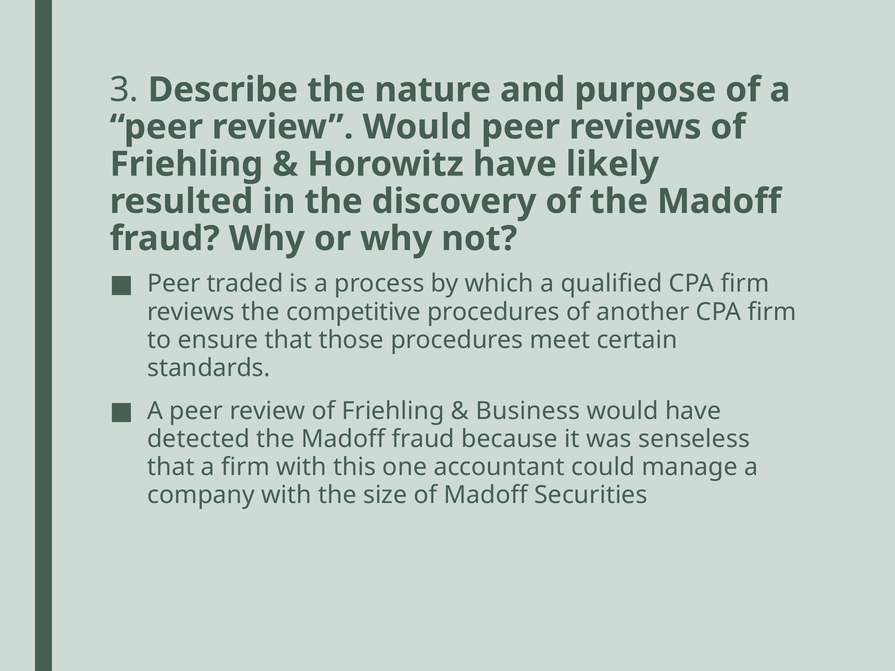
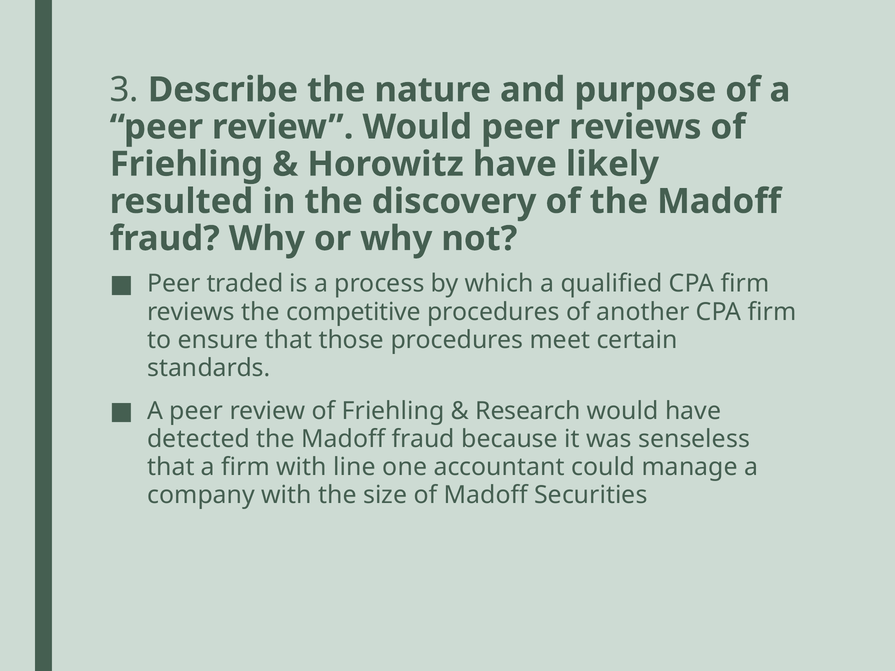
Business: Business -> Research (528, 411)
this: this -> line (355, 467)
